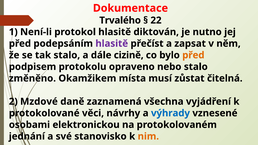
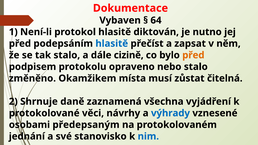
Trvalého: Trvalého -> Vybaven (120, 20)
22: 22 -> 64 (156, 20)
hlasitě colour: purple -> blue (112, 44)
Mzdové: Mzdové -> Shrnuje (39, 102)
elektronickou: elektronickou -> předepsaným (86, 125)
nim colour: orange -> blue (148, 136)
